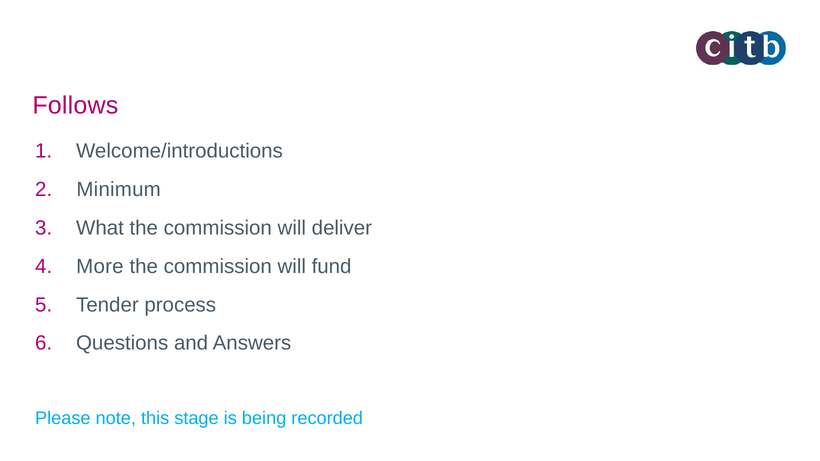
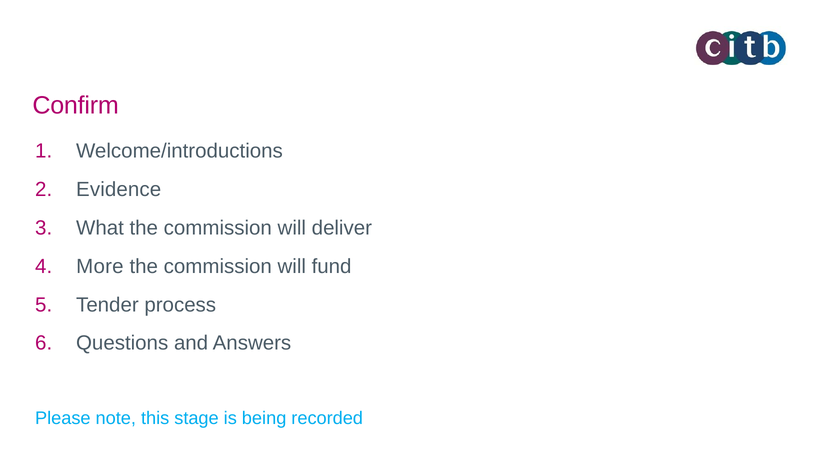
Follows: Follows -> Confirm (76, 105)
Minimum: Minimum -> Evidence (119, 190)
